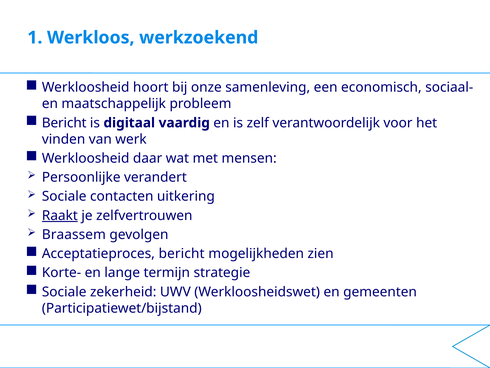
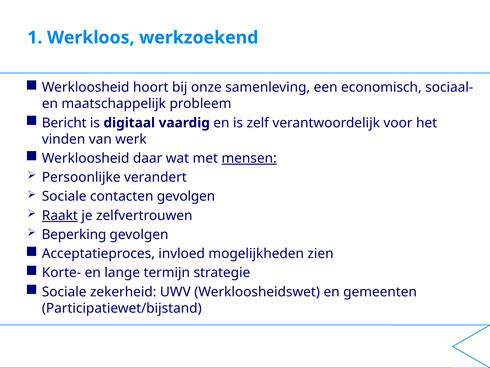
mensen underline: none -> present (249, 158)
contacten uitkering: uitkering -> gevolgen (186, 196)
Braassem: Braassem -> Beperking (74, 234)
Acceptatieproces bericht: bericht -> invloed (182, 253)
